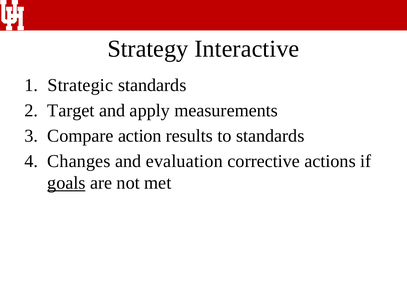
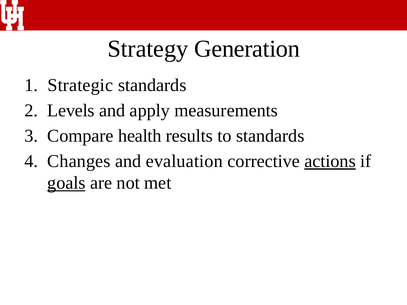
Interactive: Interactive -> Generation (247, 49)
Target: Target -> Levels (71, 111)
action: action -> health (140, 136)
actions underline: none -> present (330, 161)
